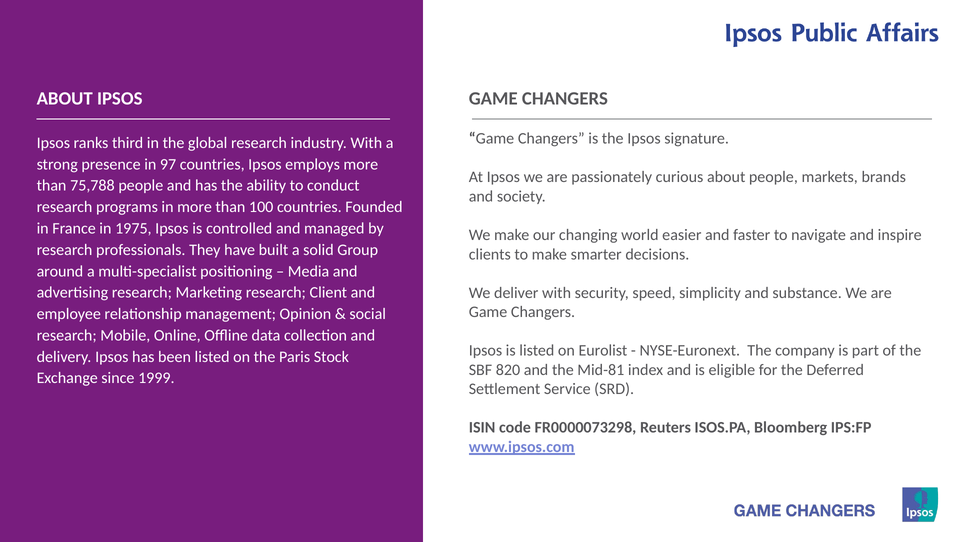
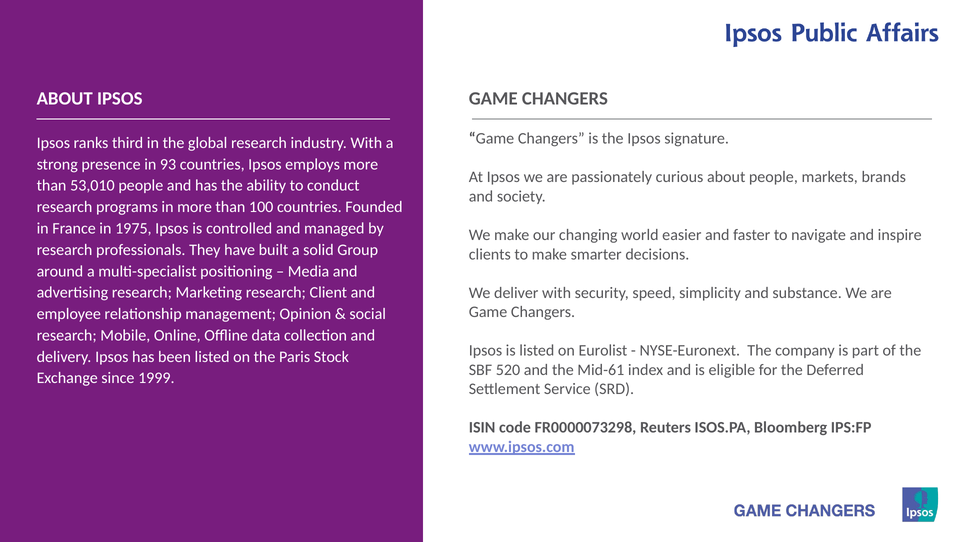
97: 97 -> 93 (168, 164)
75,788: 75,788 -> 53,010 (92, 186)
820: 820 -> 520 (508, 370)
Mid-81: Mid-81 -> Mid-61 (601, 370)
